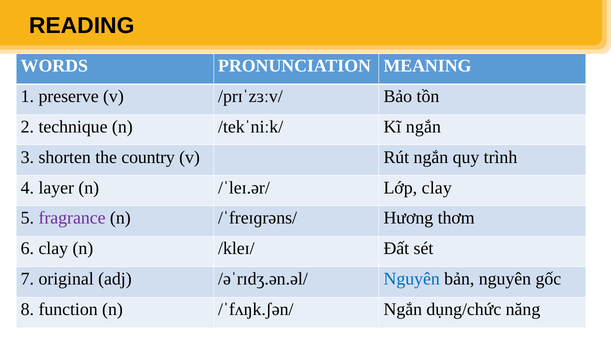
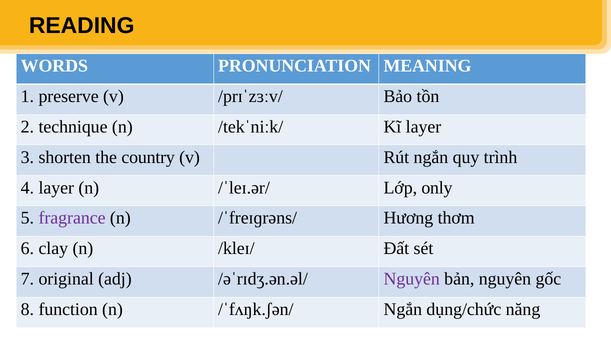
Kĩ ngắn: ngắn -> layer (424, 127)
Lớp clay: clay -> only (437, 188)
Nguyên colour: blue -> purple (412, 280)
